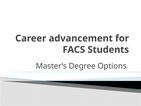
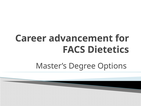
Students: Students -> Dietetics (108, 50)
